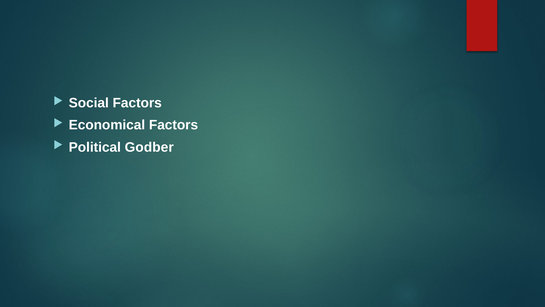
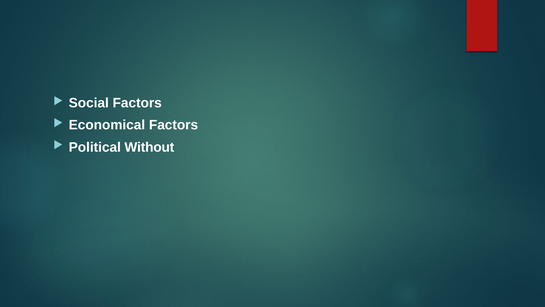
Godber: Godber -> Without (149, 147)
